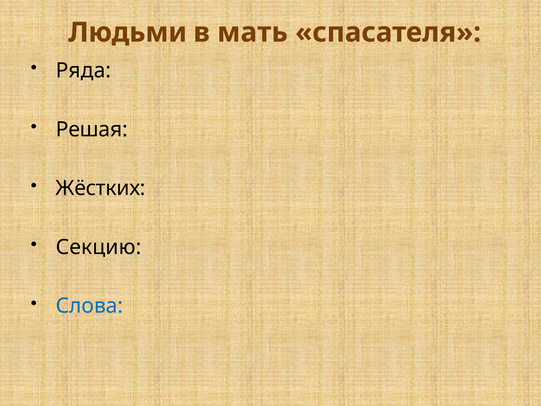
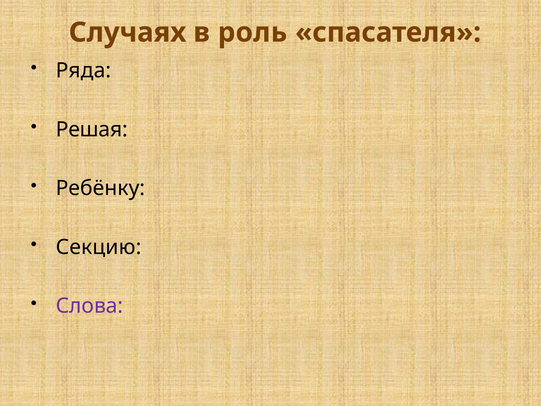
Людьми: Людьми -> Случаях (128, 32)
мать: мать -> роль (252, 32)
Жёстких: Жёстких -> Ребёнку (100, 188)
Слова colour: blue -> purple (90, 306)
